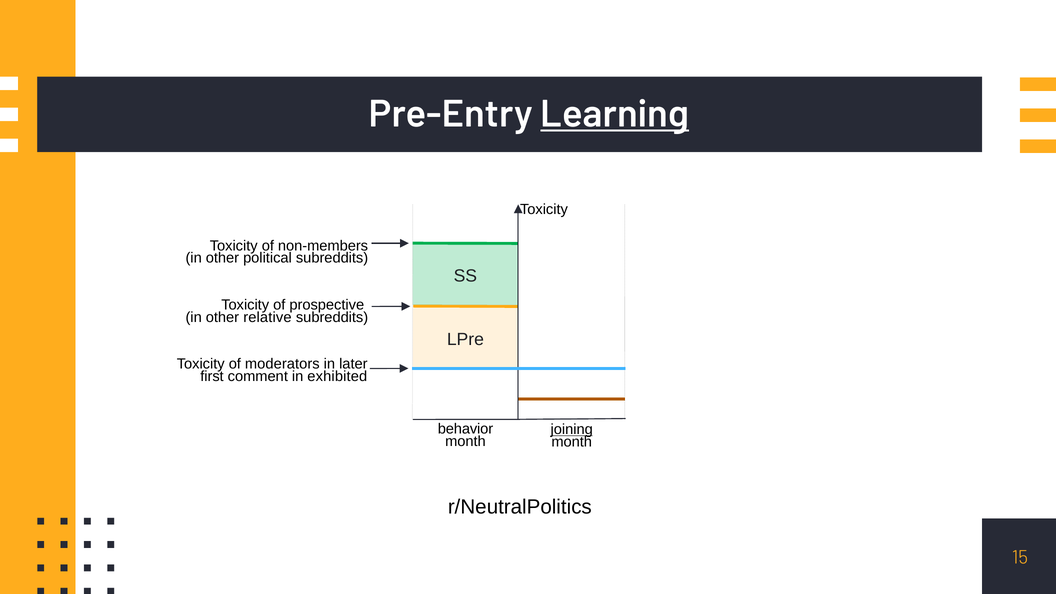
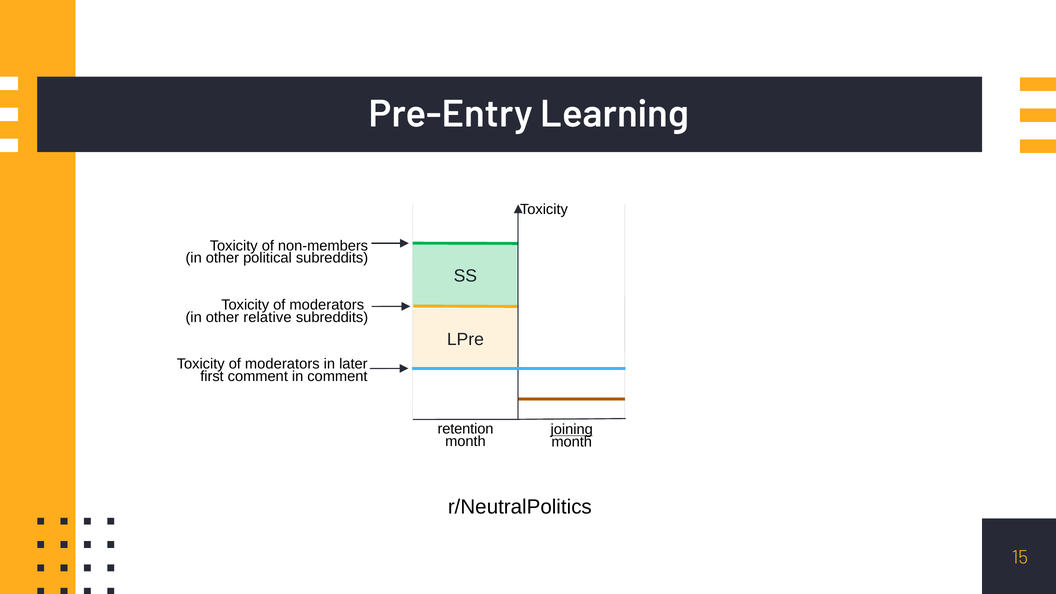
Learning underline: present -> none (615, 114)
prospective: prospective -> moderators (327, 305)
in exhibited: exhibited -> comment (337, 376)
behavior: behavior -> retention (465, 429)
